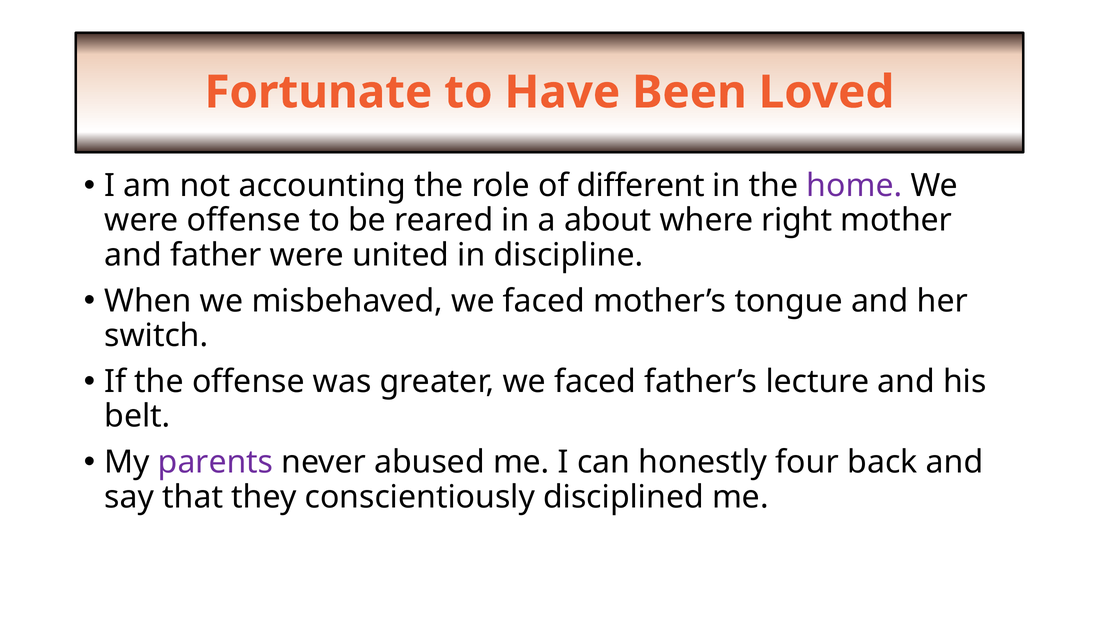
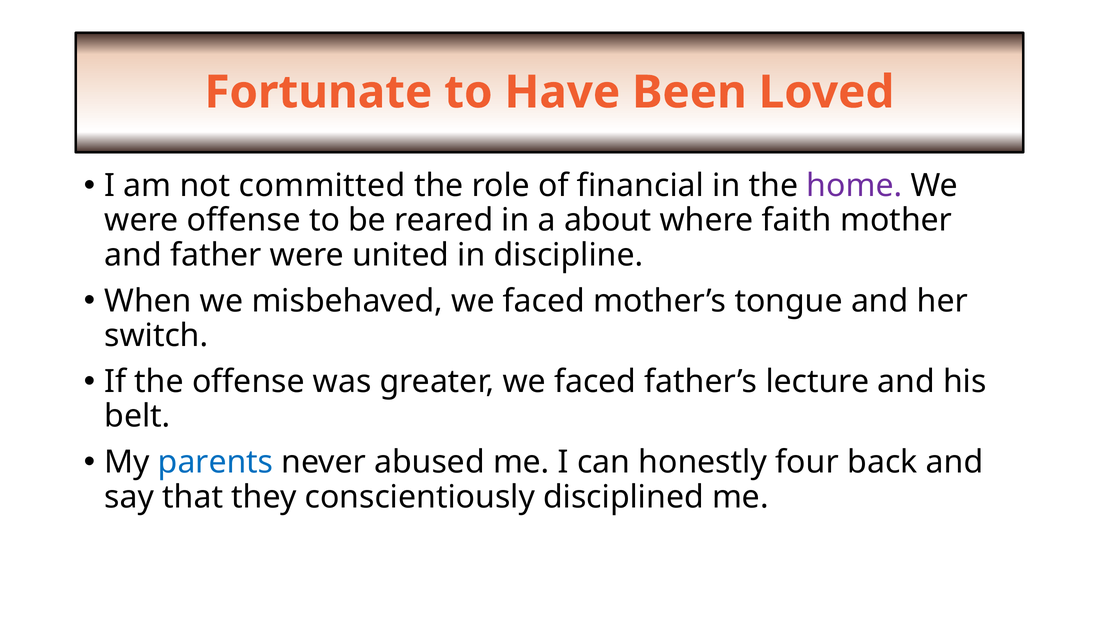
accounting: accounting -> committed (322, 186)
different: different -> financial (641, 186)
right: right -> faith (797, 220)
parents colour: purple -> blue (216, 463)
